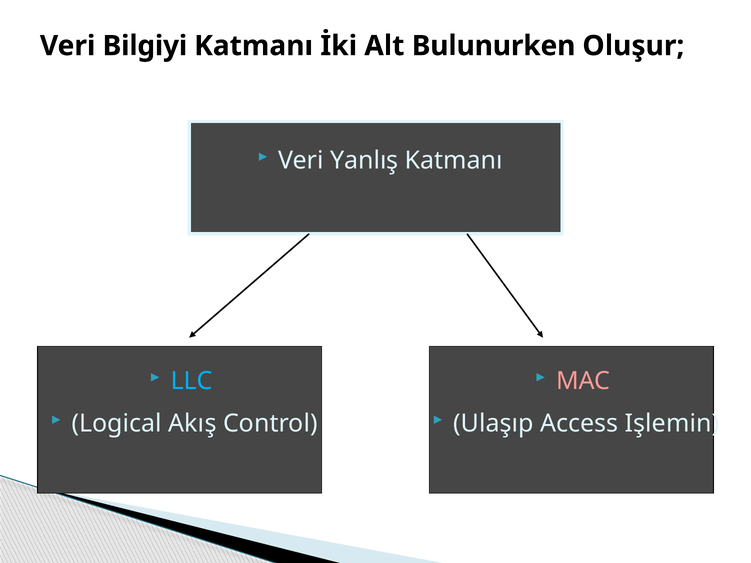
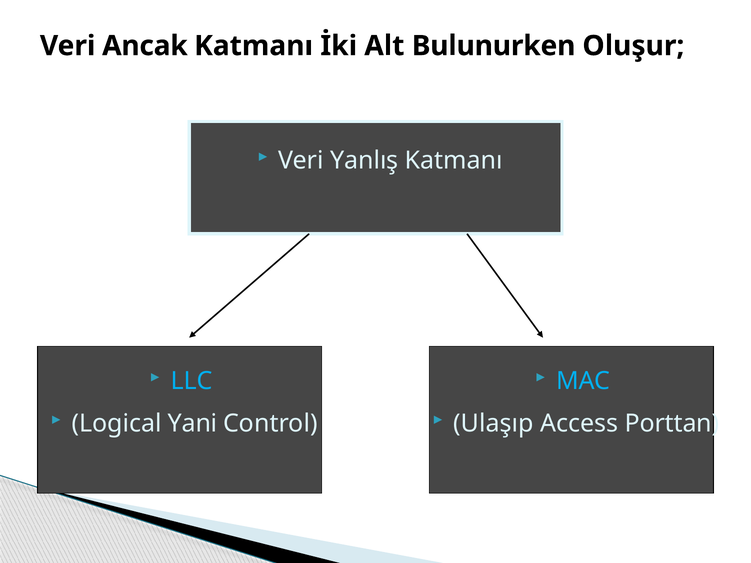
Bilgiyi: Bilgiyi -> Ancak (145, 46)
MAC colour: pink -> light blue (583, 381)
Akış: Akış -> Yani (193, 424)
Işlemin: Işlemin -> Porttan (672, 424)
